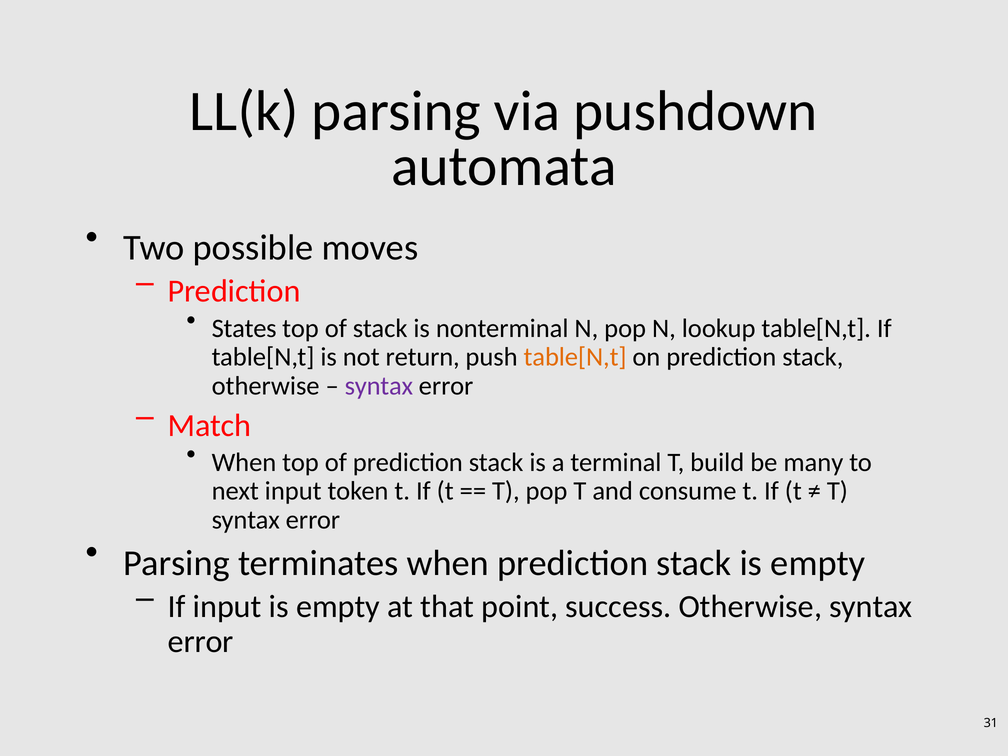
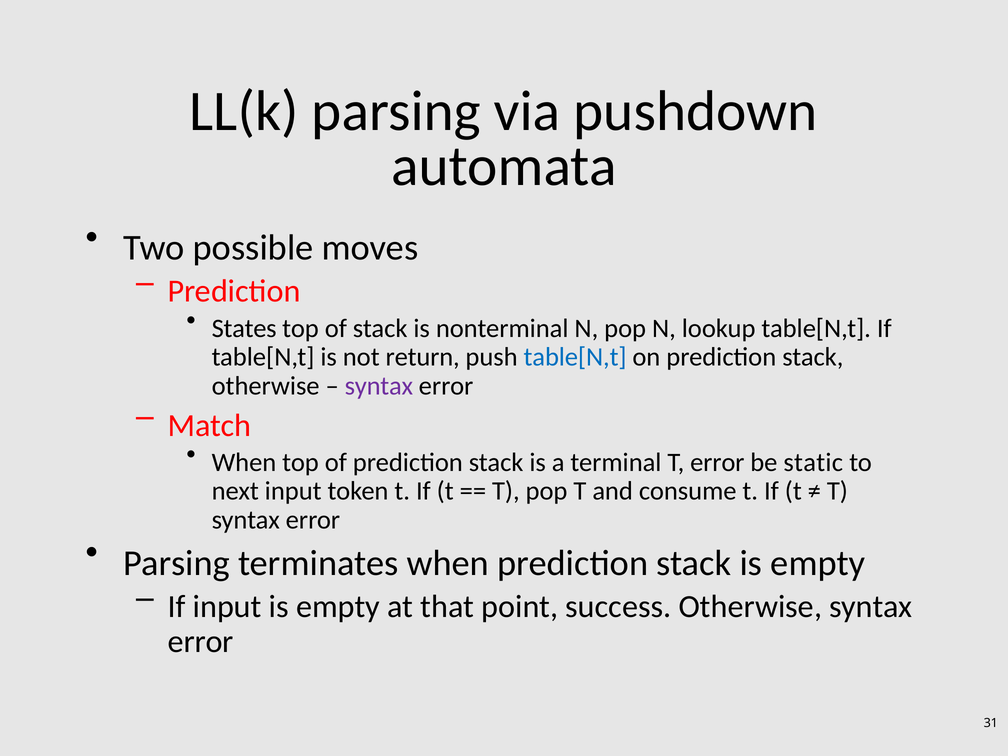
table[N,t colour: orange -> blue (575, 357)
T build: build -> error (717, 462)
many: many -> static (813, 462)
